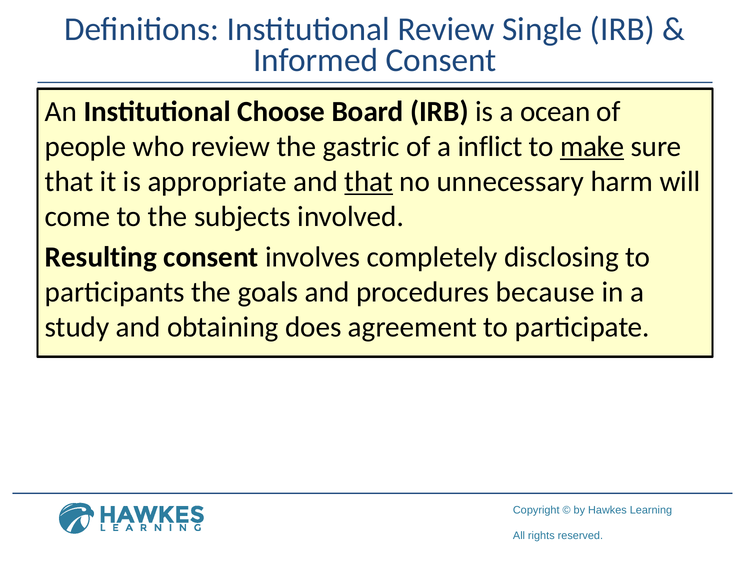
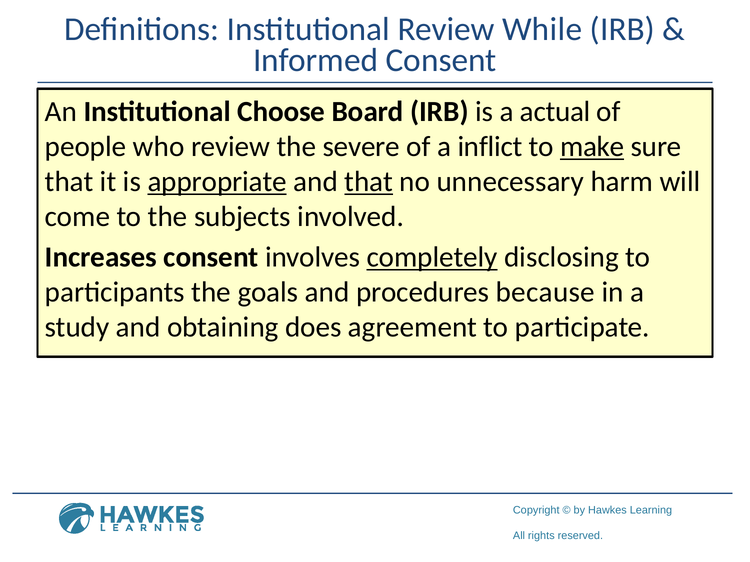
Single: Single -> While (542, 29)
ocean: ocean -> actual (555, 112)
gastric: gastric -> severe (361, 147)
appropriate underline: none -> present (217, 182)
Resulting: Resulting -> Increases (101, 258)
completely underline: none -> present (432, 258)
